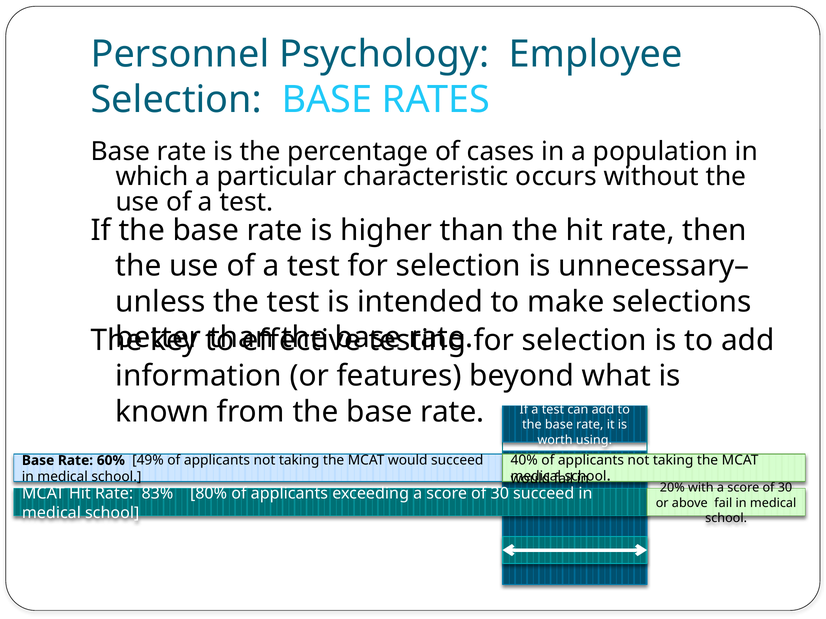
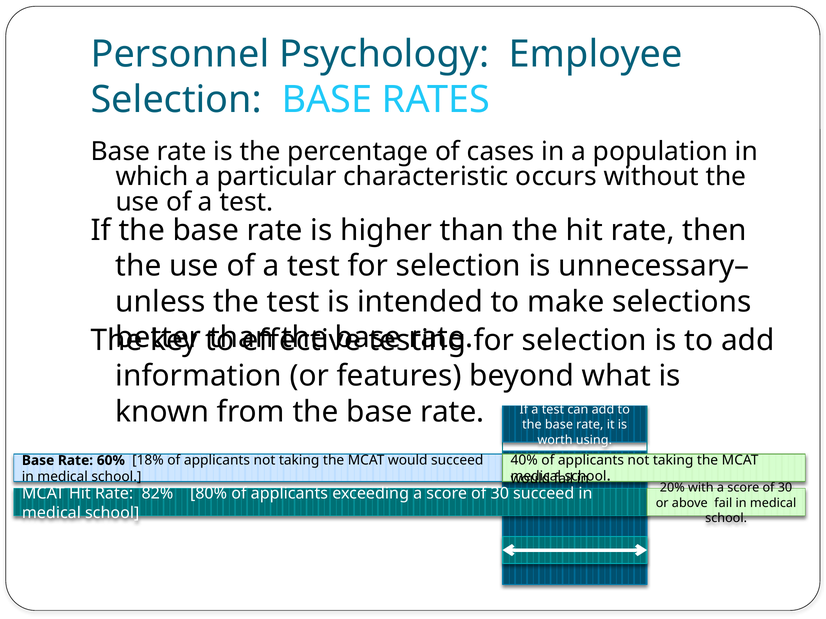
49%: 49% -> 18% (148, 461)
83%: 83% -> 82% (157, 494)
